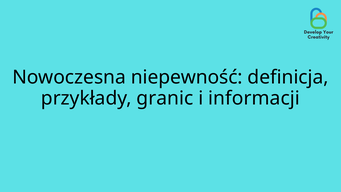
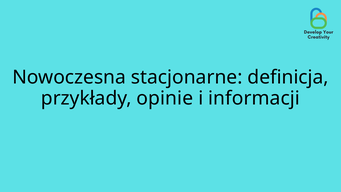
niepewność: niepewność -> stacjonarne (187, 77)
granic: granic -> opinie (165, 98)
